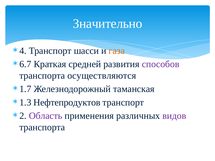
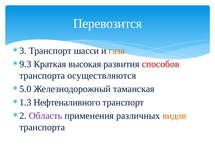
Значительно: Значительно -> Перевозится (108, 24)
4: 4 -> 3 (23, 51)
6.7: 6.7 -> 9.3 (25, 64)
средней: средней -> высокая (85, 64)
способов colour: purple -> red (161, 64)
1.7: 1.7 -> 5.0 (25, 89)
Нефтепродуктов: Нефтепродуктов -> Нефтеналивного (67, 103)
видов colour: purple -> orange (174, 116)
